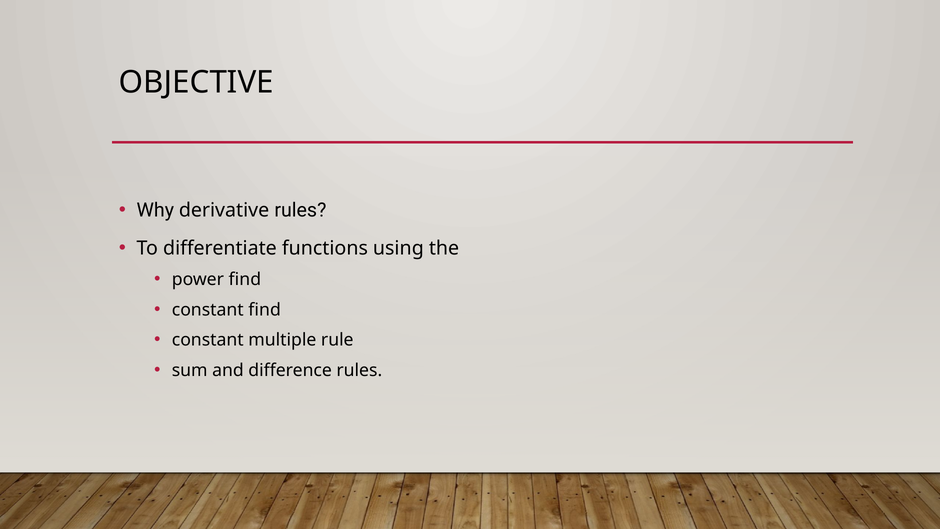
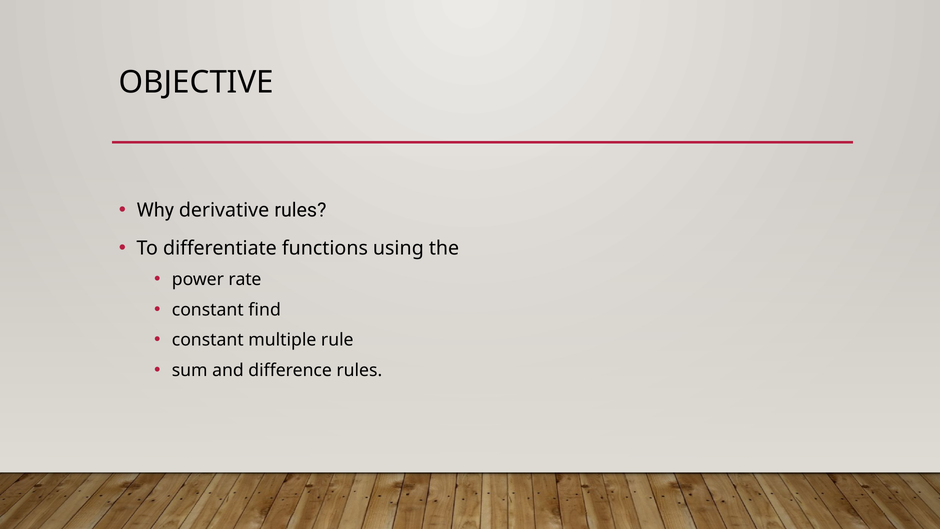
power find: find -> rate (245, 279)
